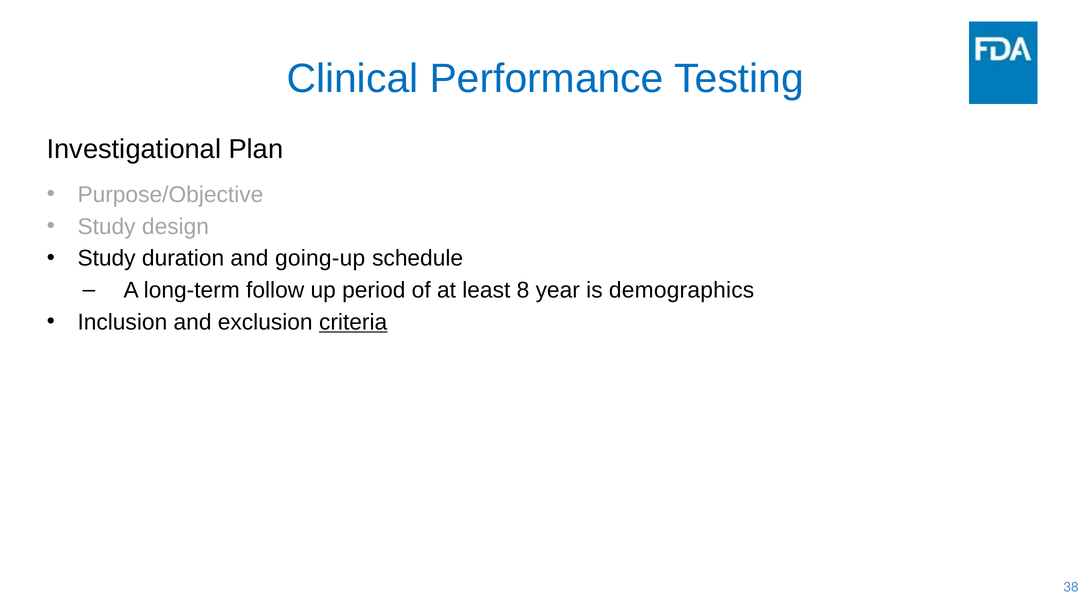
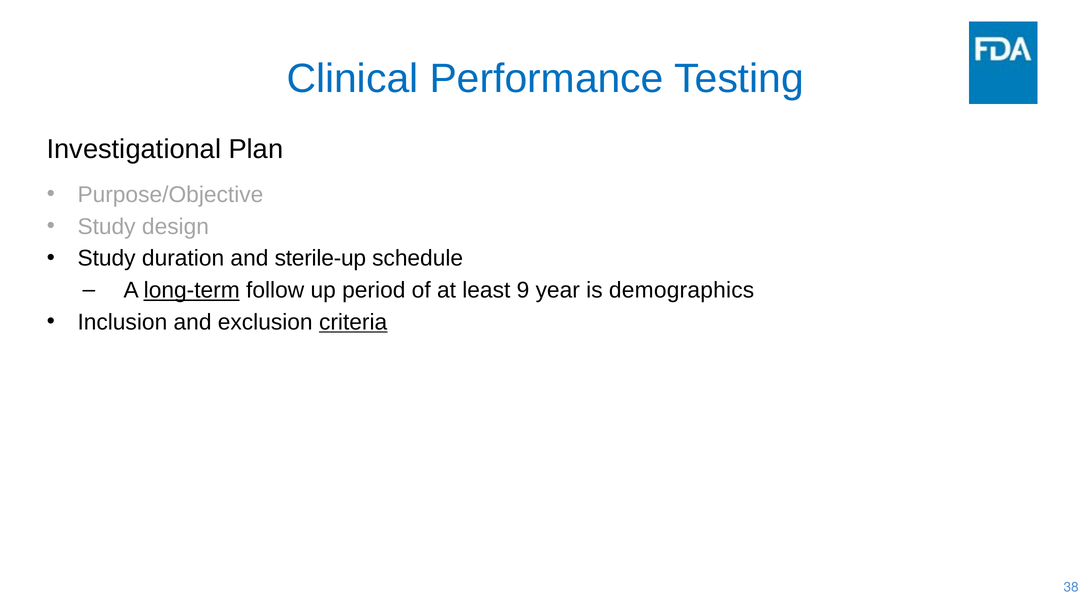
going-up: going-up -> sterile-up (320, 258)
long-term underline: none -> present (192, 290)
8: 8 -> 9 (523, 290)
